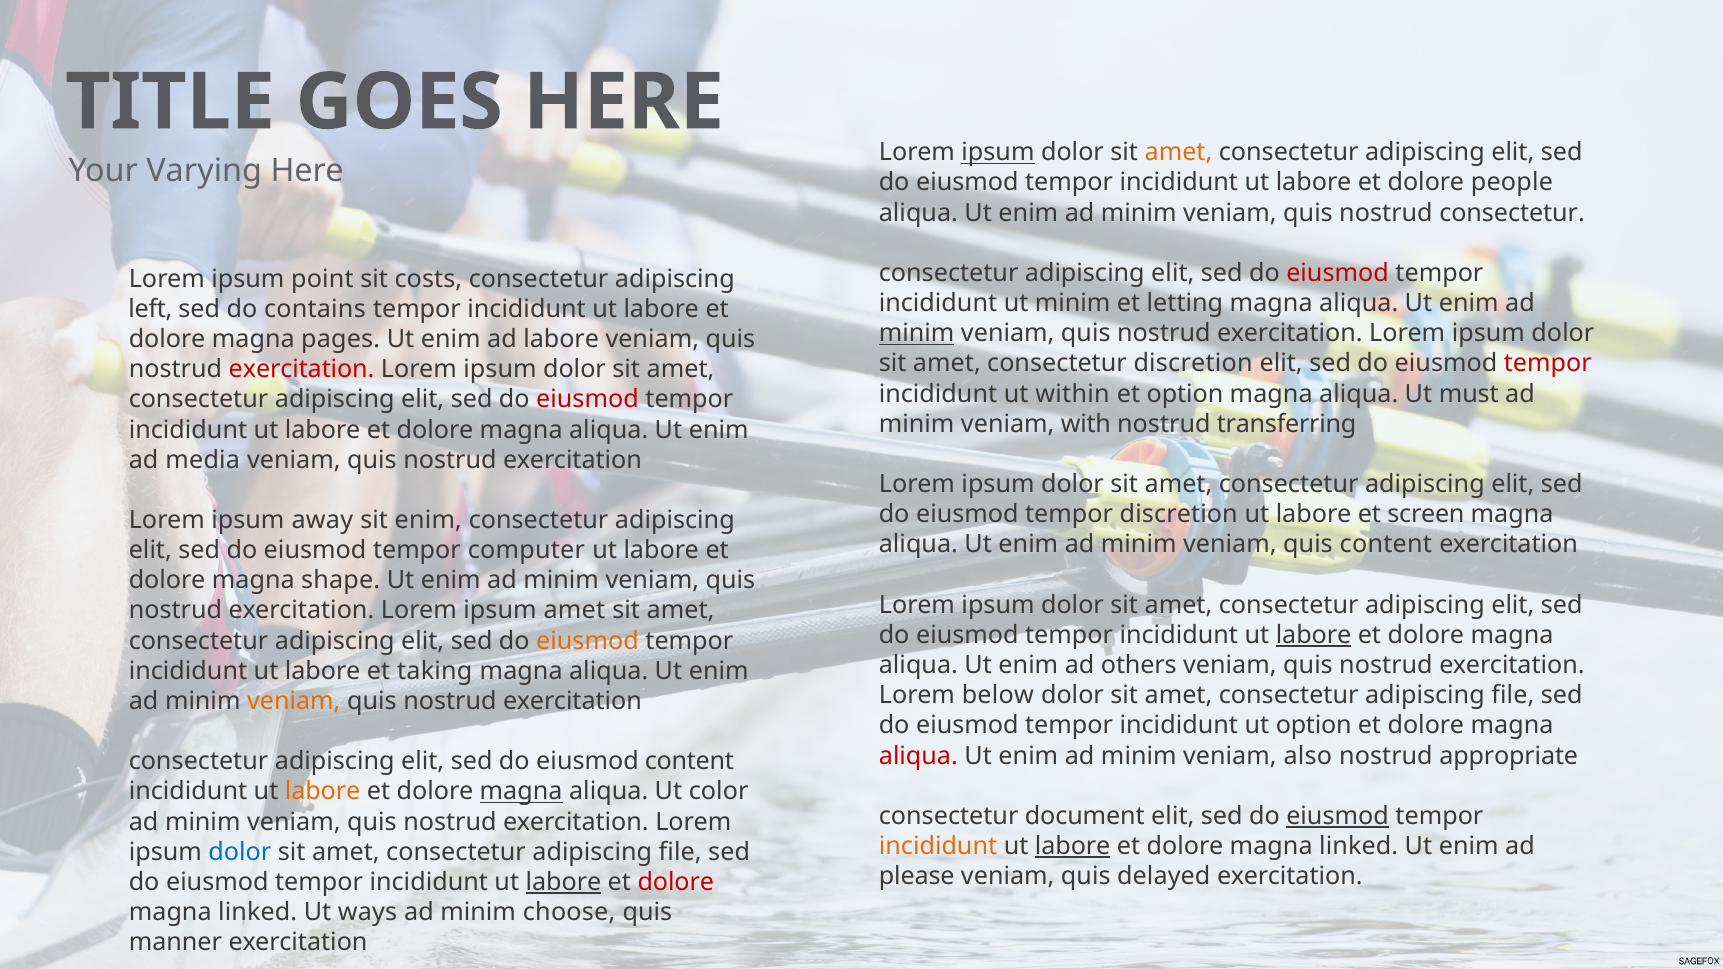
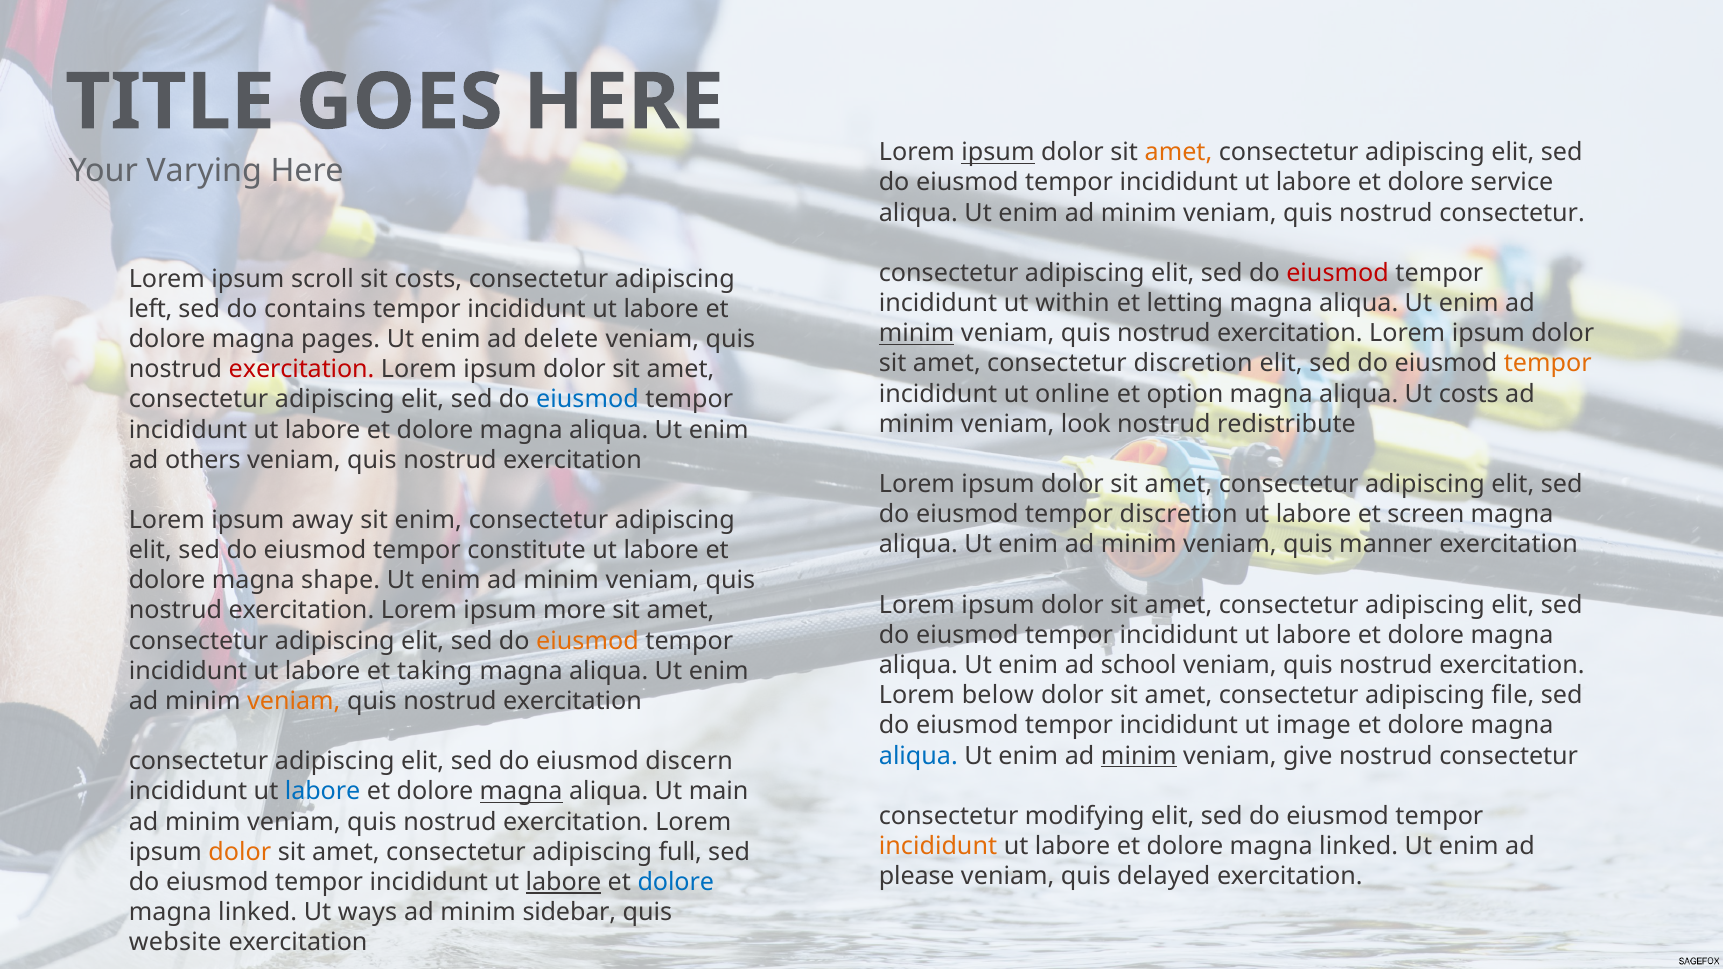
people: people -> service (1512, 183)
point: point -> scroll (322, 279)
ut minim: minim -> within (1073, 303)
ad labore: labore -> delete (561, 339)
tempor colour: red -> orange (1548, 364)
within: within -> online (1073, 394)
Ut must: must -> costs (1469, 394)
eiusmod colour: red -> blue (587, 400)
with: with -> look (1086, 424)
transferring: transferring -> redistribute (1286, 424)
media: media -> others (203, 460)
quis content: content -> manner (1386, 545)
computer: computer -> constitute (527, 550)
ipsum amet: amet -> more (575, 611)
labore underline: present -> none (1314, 635)
others: others -> school (1139, 665)
ut option: option -> image (1313, 726)
aliqua colour: red -> blue (918, 756)
minim underline: none -> present (1139, 756)
also: also -> give (1308, 756)
appropriate: appropriate -> consectetur (1509, 756)
eiusmod content: content -> discern (689, 762)
labore colour: orange -> blue (323, 792)
color: color -> main (719, 792)
document: document -> modifying (1085, 816)
eiusmod underline: present -> none (1338, 816)
labore underline: present -> none (1073, 846)
dolor colour: blue -> orange (240, 852)
file: file -> full (680, 852)
dolore colour: red -> blue (676, 882)
choose: choose -> sidebar (569, 913)
manner: manner -> website (175, 943)
